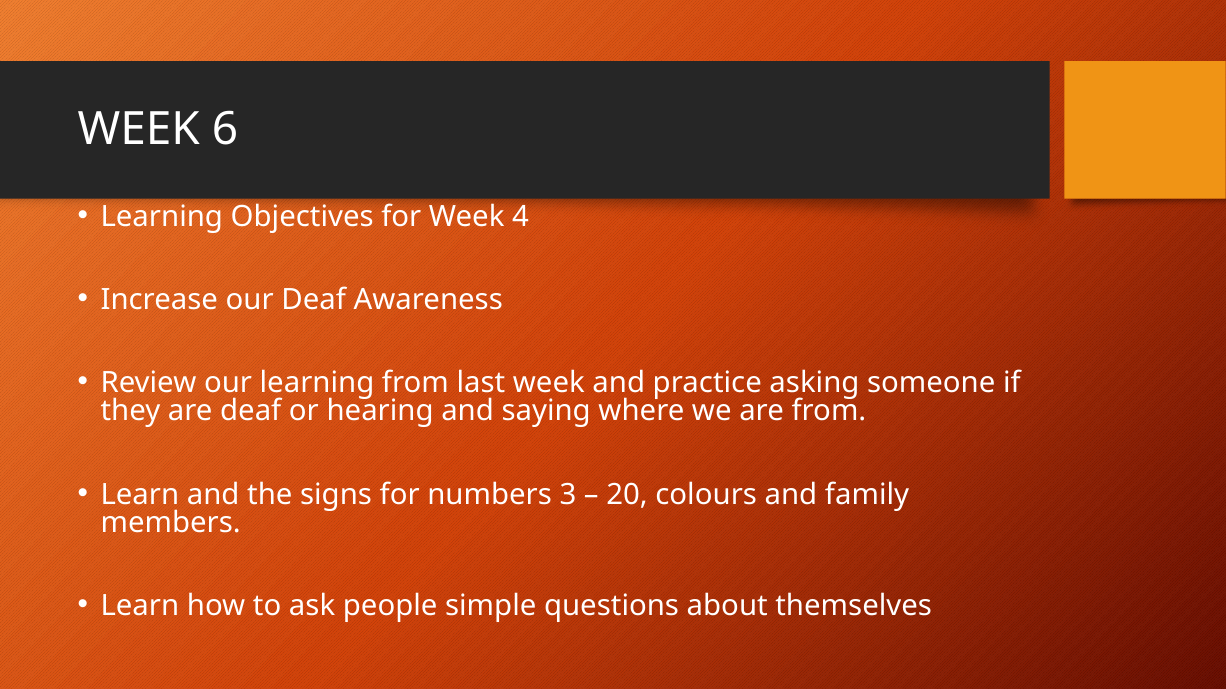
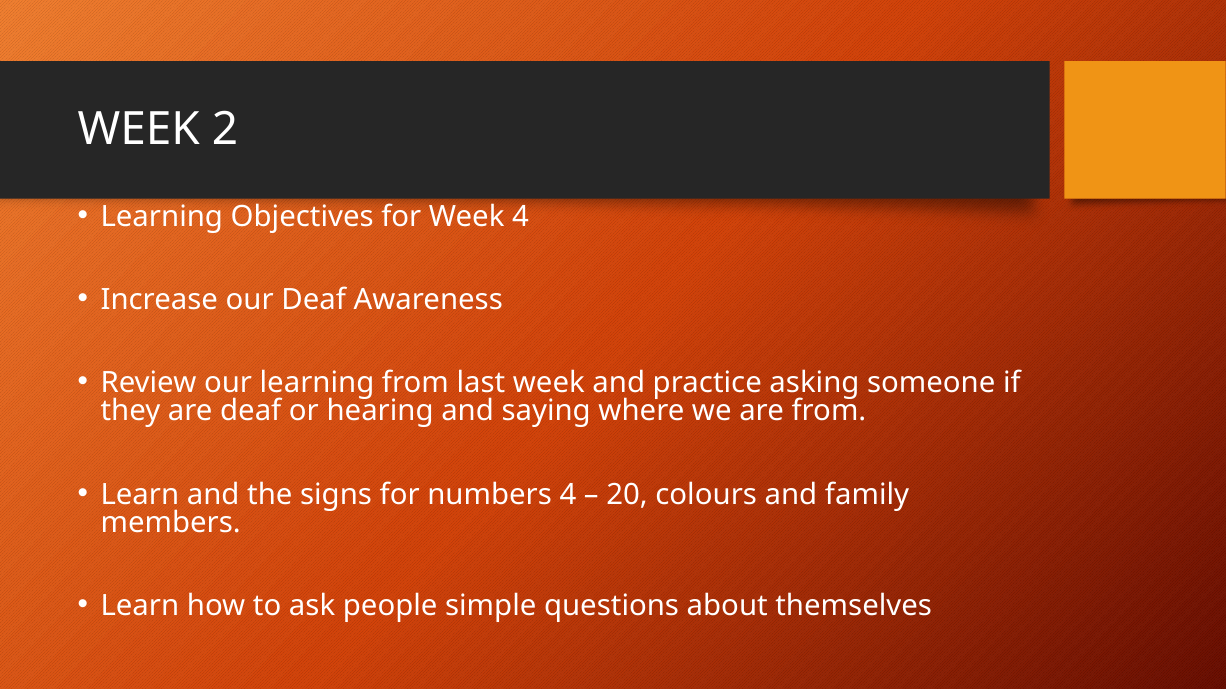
6: 6 -> 2 (225, 130)
numbers 3: 3 -> 4 (568, 495)
